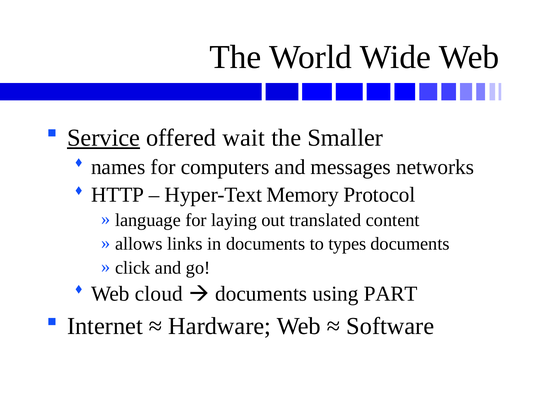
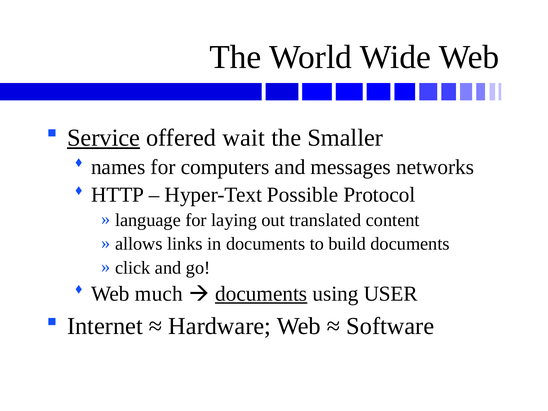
Memory: Memory -> Possible (302, 195)
types: types -> build (347, 244)
cloud: cloud -> much (159, 294)
documents underline: none -> present (261, 294)
PART: PART -> USER (391, 294)
